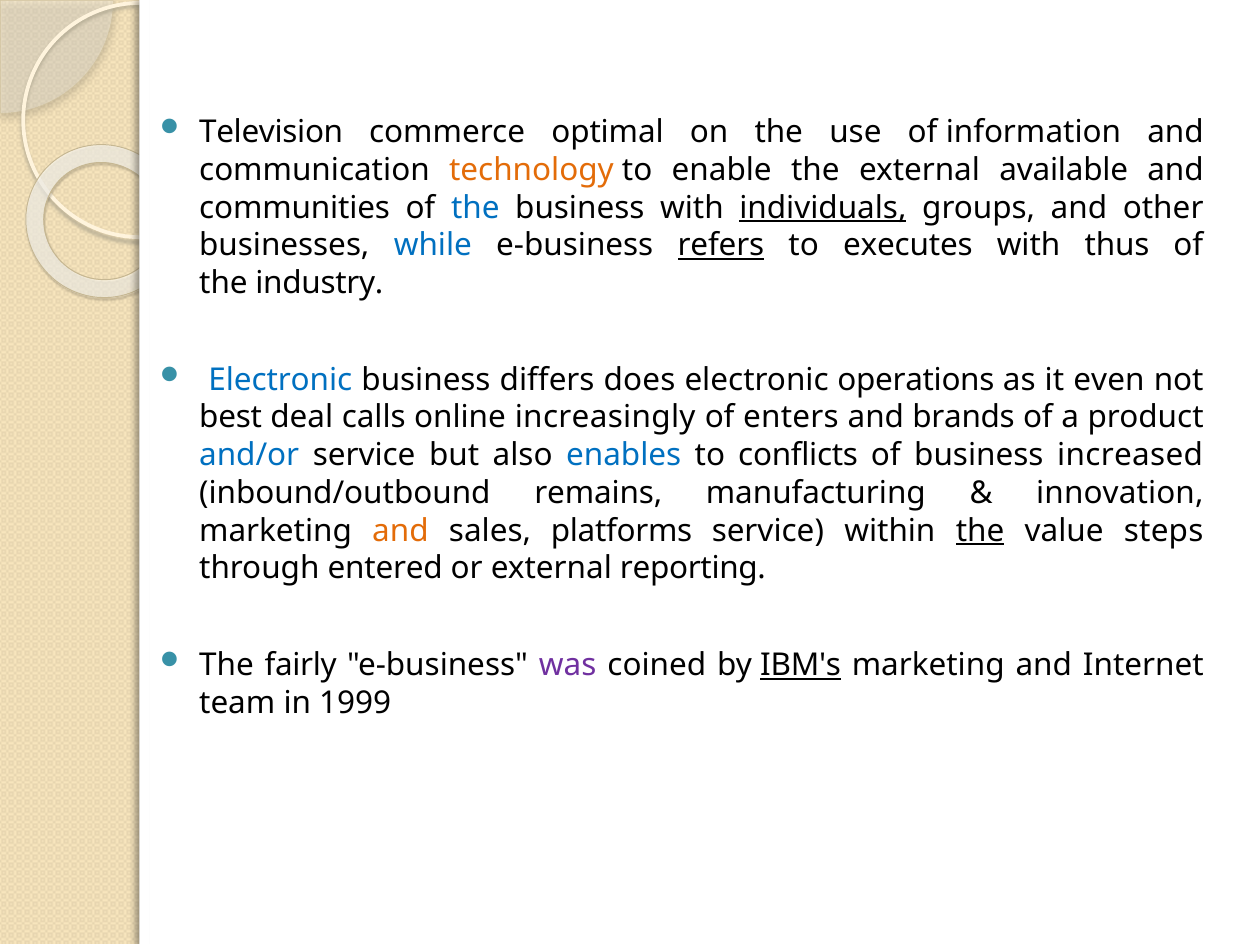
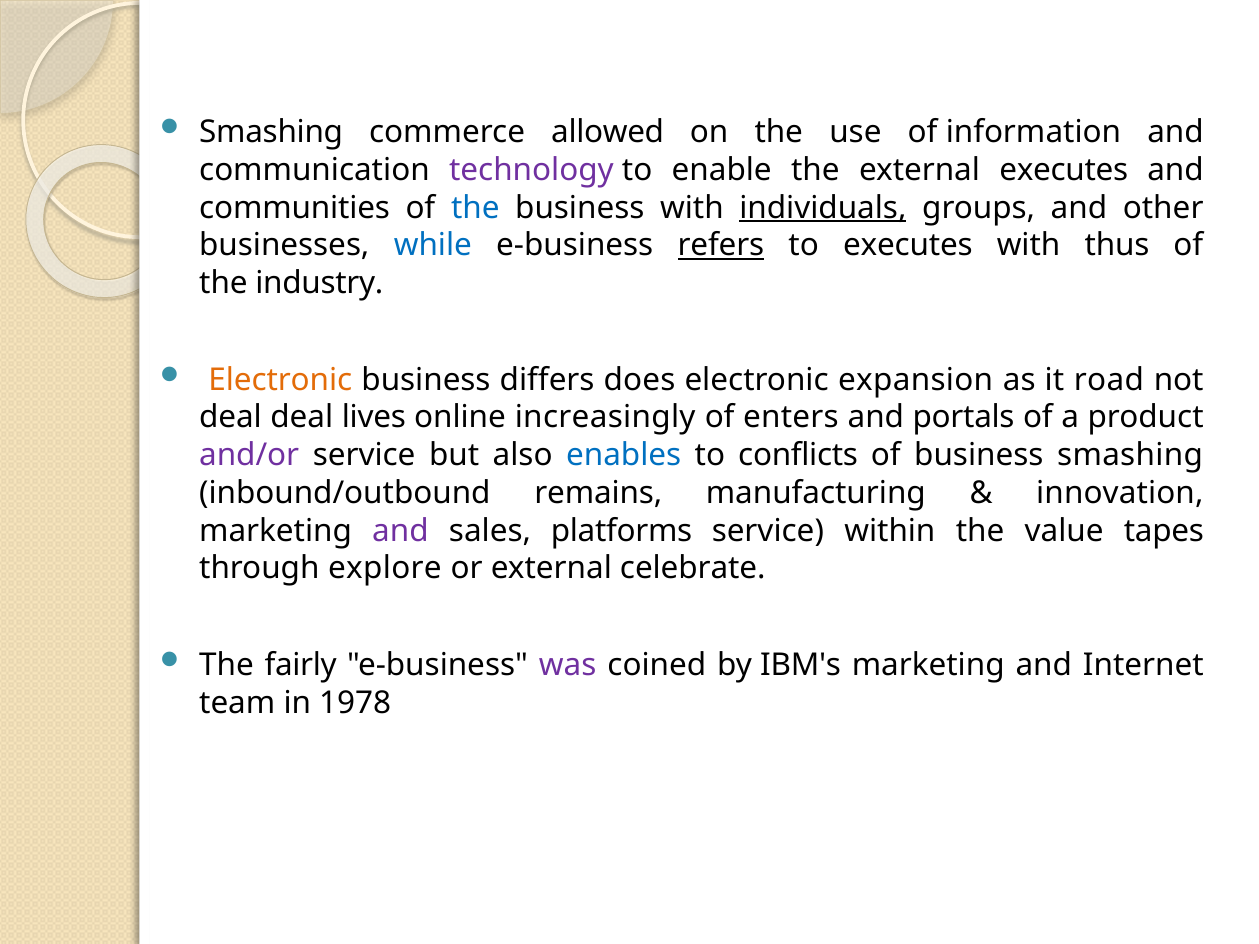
Television: Television -> Smashing (271, 132)
optimal: optimal -> allowed (608, 132)
technology colour: orange -> purple (531, 170)
external available: available -> executes (1064, 170)
Electronic colour: blue -> orange (280, 380)
operations: operations -> expansion (916, 380)
even: even -> road (1109, 380)
best: best -> deal (230, 418)
calls: calls -> lives (374, 418)
brands: brands -> portals (964, 418)
and/or colour: blue -> purple (249, 455)
business increased: increased -> smashing (1130, 455)
and colour: orange -> purple (400, 531)
the underline: present -> none (980, 531)
steps: steps -> tapes (1164, 531)
entered: entered -> explore (385, 569)
reporting: reporting -> celebrate (693, 569)
IBM's underline: present -> none (801, 665)
1999: 1999 -> 1978 (355, 703)
